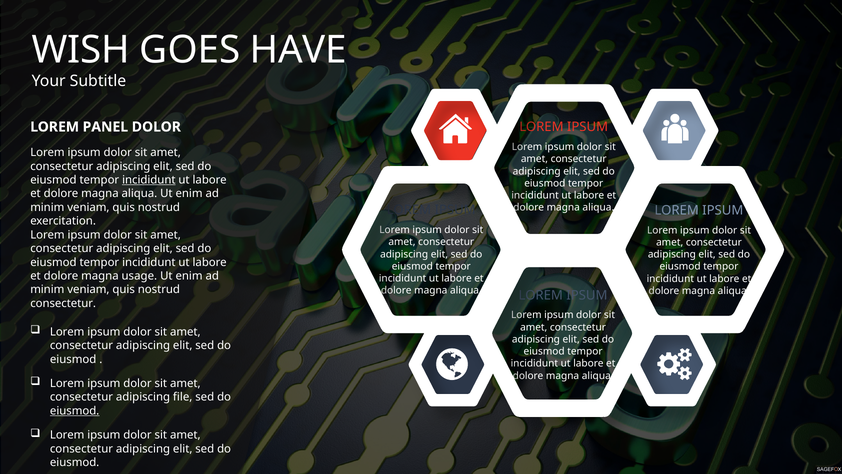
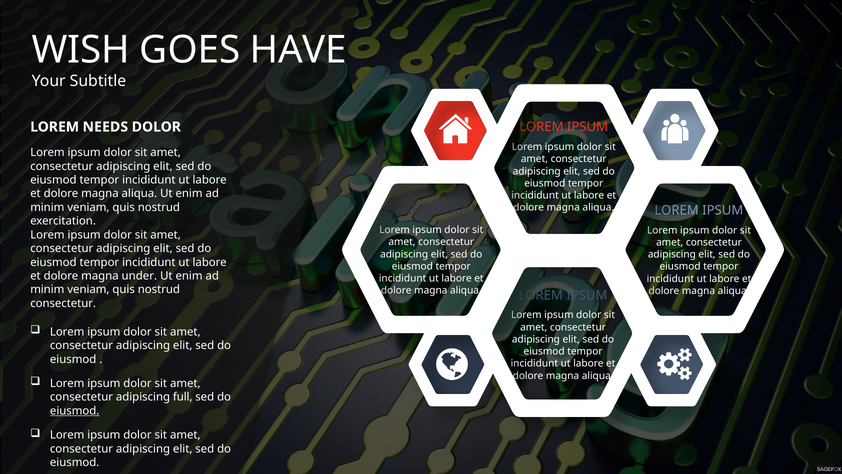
PANEL: PANEL -> NEEDS (105, 127)
incididunt underline: present -> none (149, 180)
usage: usage -> under (139, 276)
file: file -> full (183, 397)
